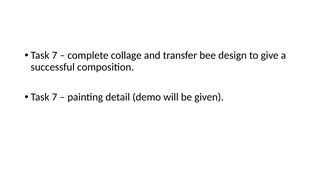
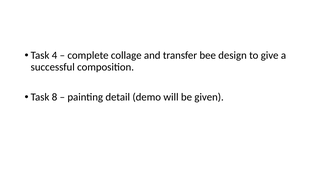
7: 7 -> 4 (55, 55)
7: 7 -> 8 (55, 97)
